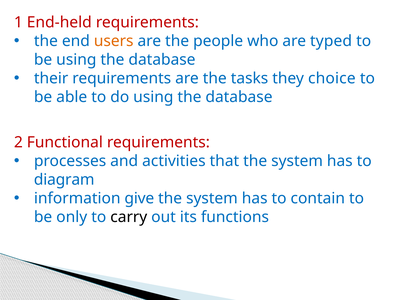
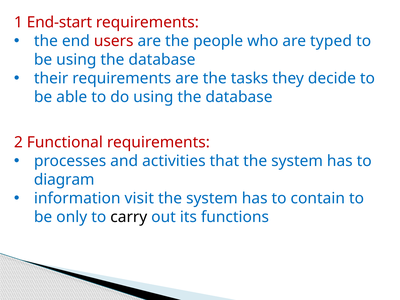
End-held: End-held -> End-start (59, 22)
users colour: orange -> red (114, 41)
choice: choice -> decide (332, 78)
give: give -> visit (139, 198)
